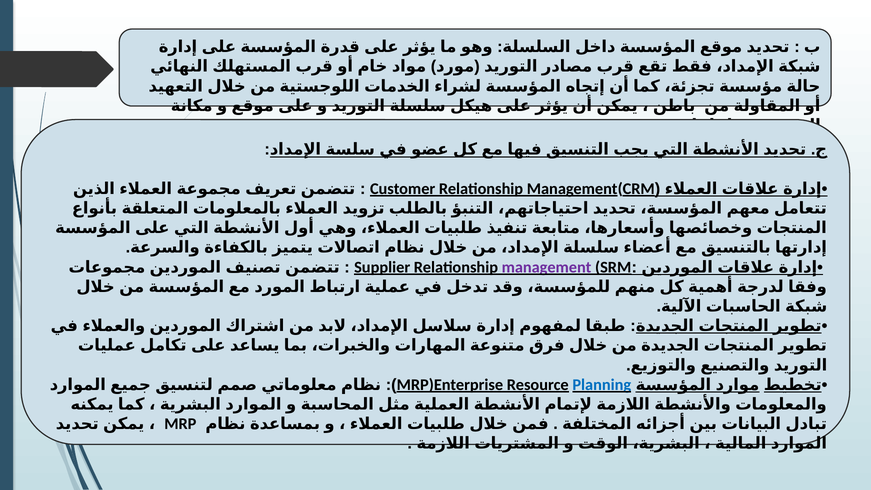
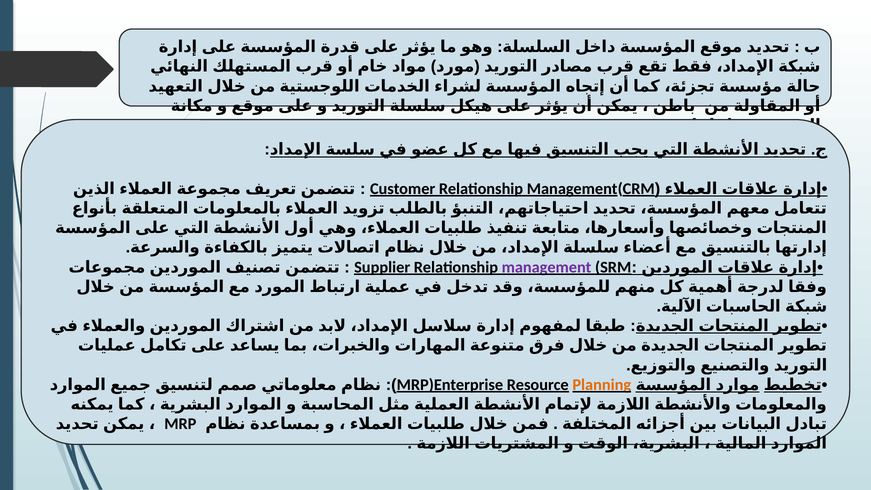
Planning colour: blue -> orange (602, 385)
